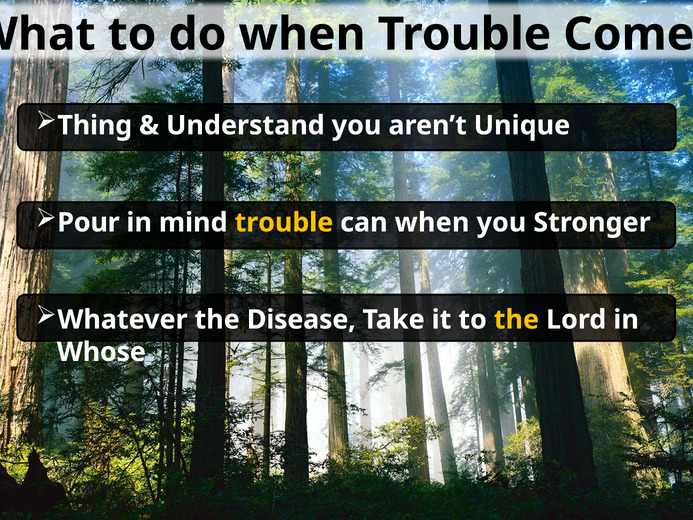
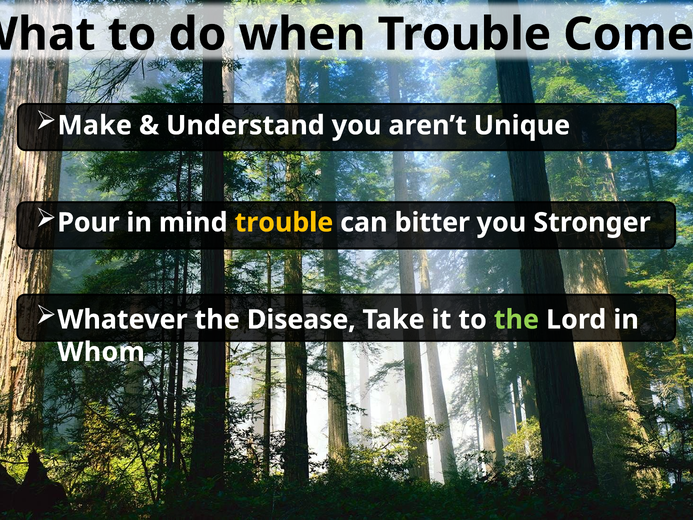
Thing: Thing -> Make (95, 125)
can when: when -> bitter (432, 222)
the colour: yellow -> light green (516, 320)
Whose: Whose -> Whom (101, 352)
